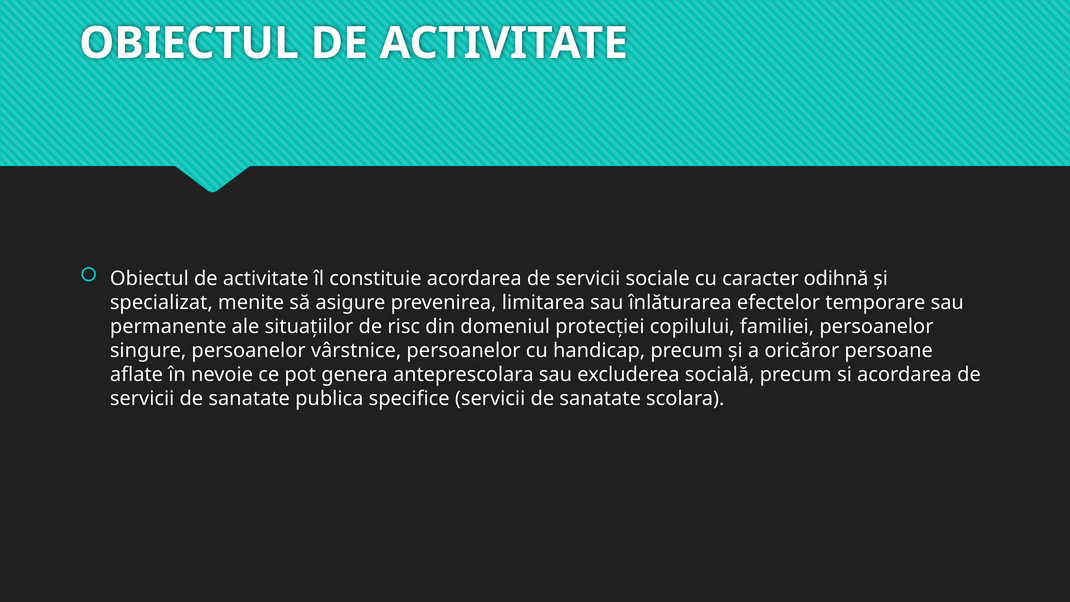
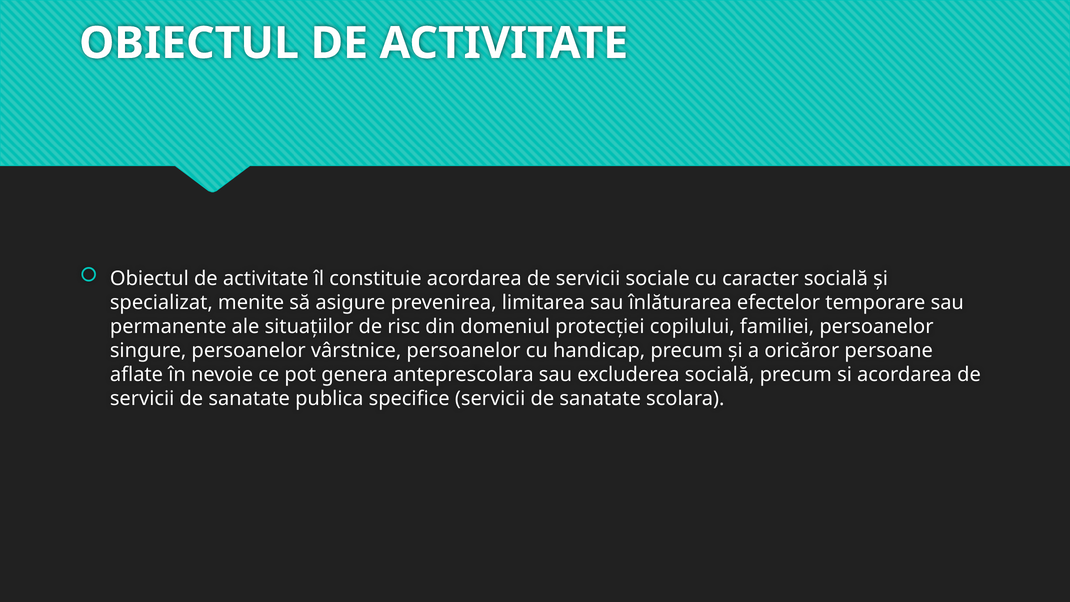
caracter odihnă: odihnă -> socială (836, 278)
